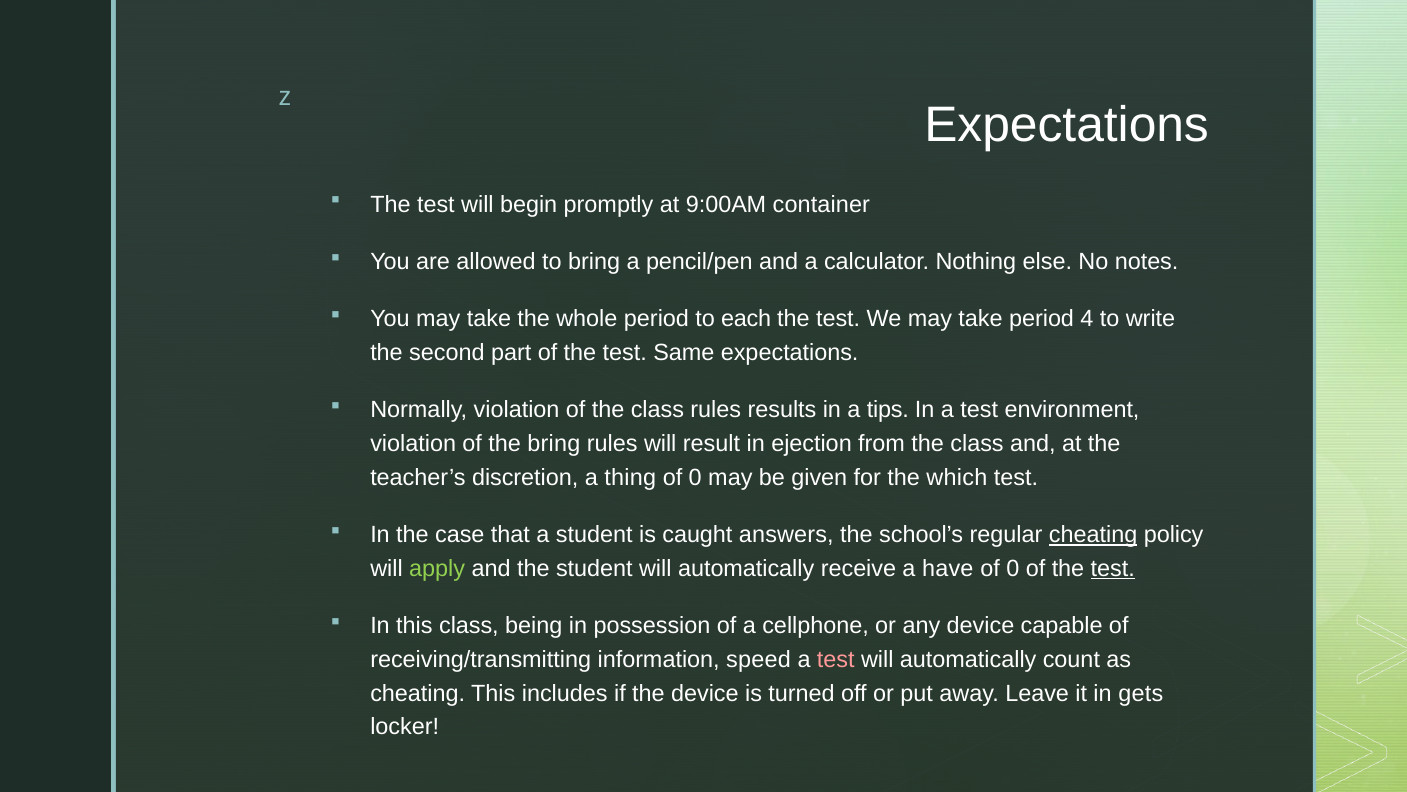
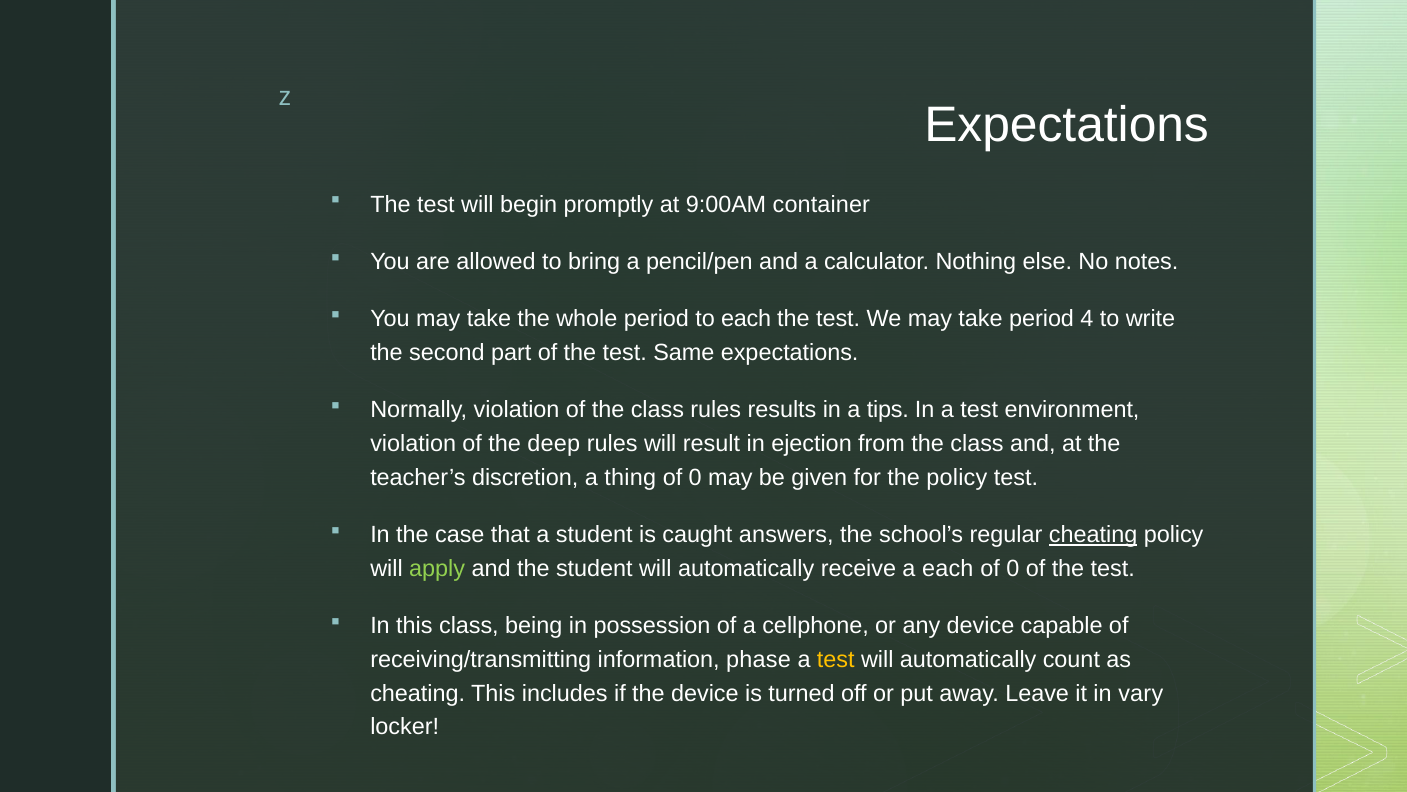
the bring: bring -> deep (554, 444)
the which: which -> policy (957, 477)
a have: have -> each (948, 568)
test underline: present -> none (1113, 568)
speed: speed -> phase (759, 659)
test colour: pink -> yellow (836, 659)
gets: gets -> vary (1141, 693)
